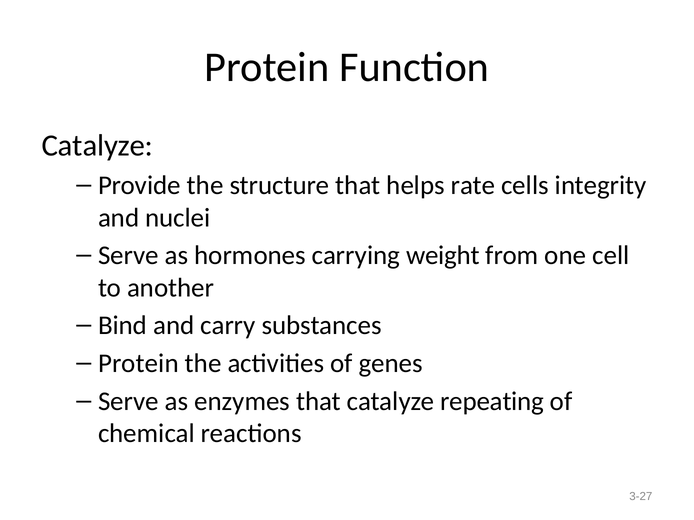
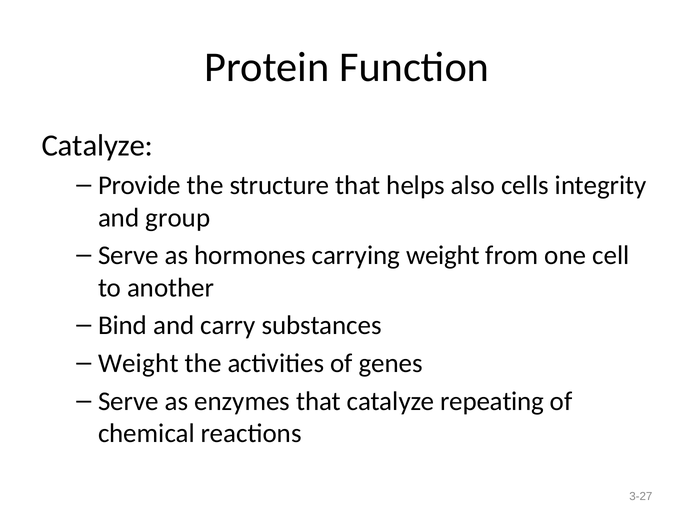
rate: rate -> also (473, 185)
nuclei: nuclei -> group (178, 218)
Protein: Protein -> Weight (138, 364)
